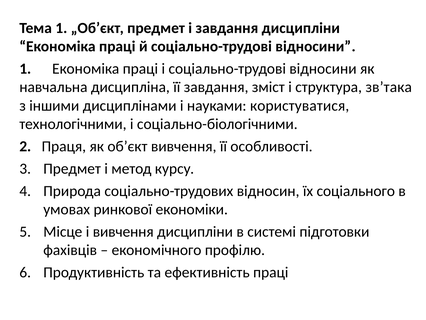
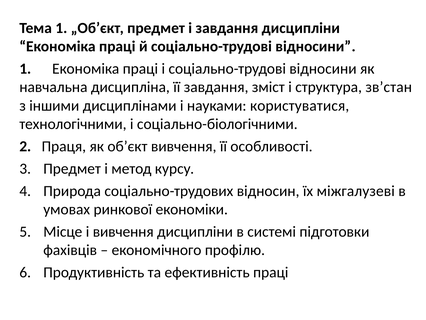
зв’така: зв’така -> зв’стан (389, 87)
соціального: соціального -> міжгалузеві (356, 191)
